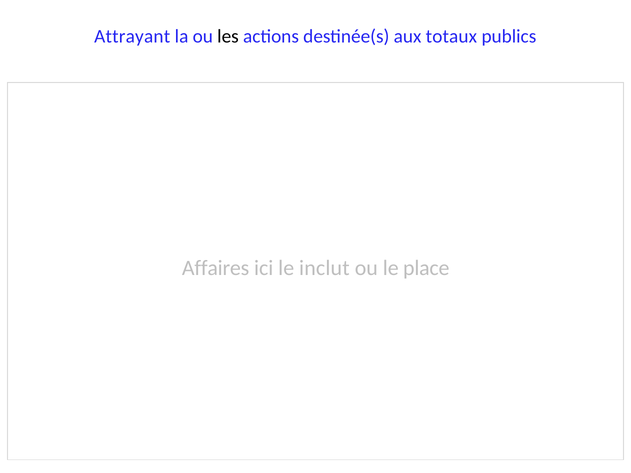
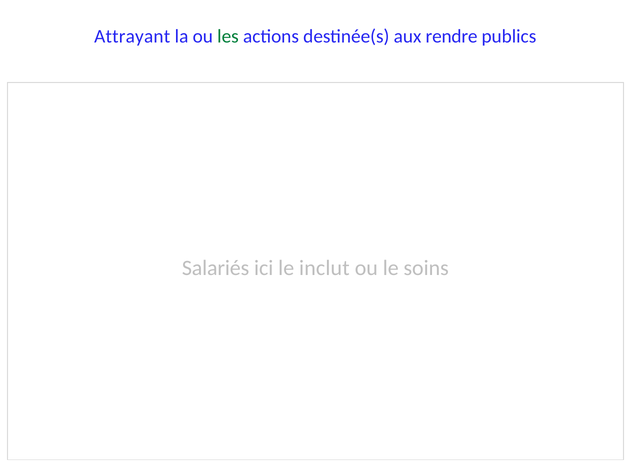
les colour: black -> green (228, 37)
totaux: totaux -> rendre (452, 37)
Affaires: Affaires -> Salariés (216, 268)
place: place -> soins (426, 268)
